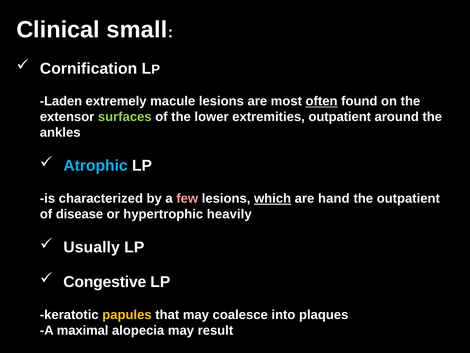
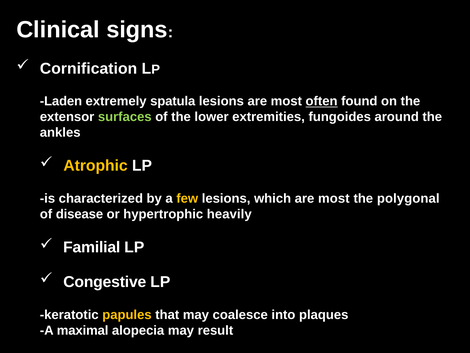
small: small -> signs (137, 30)
macule: macule -> spatula (173, 101)
extremities outpatient: outpatient -> fungoides (340, 117)
Atrophic colour: light blue -> yellow (96, 166)
few colour: pink -> yellow (187, 198)
which underline: present -> none (273, 198)
hand: hand -> most (334, 198)
the outpatient: outpatient -> polygonal (408, 198)
Usually: Usually -> Familial (92, 247)
